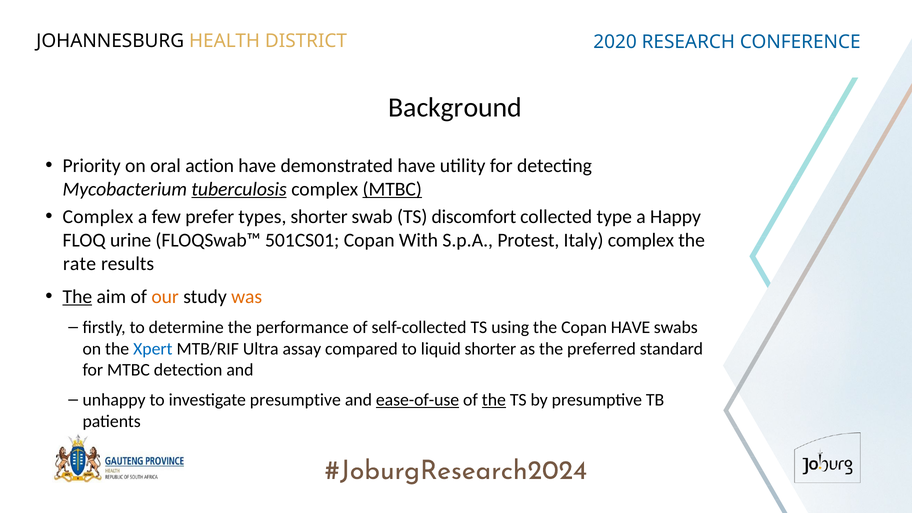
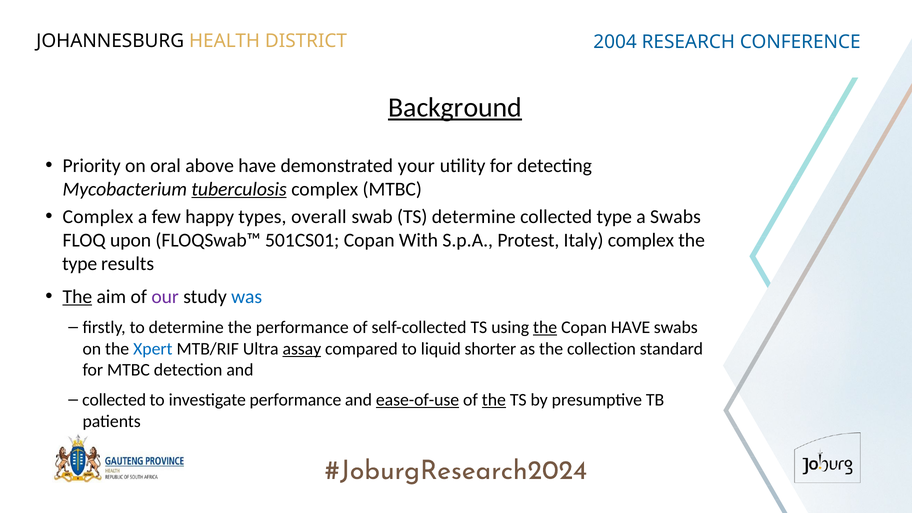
2020: 2020 -> 2004 (615, 42)
Background underline: none -> present (455, 108)
action: action -> above (210, 166)
demonstrated have: have -> your (416, 166)
MTBC underline: present -> none (392, 189)
prefer: prefer -> happy (210, 217)
types shorter: shorter -> overall (319, 217)
TS discomfort: discomfort -> determine (474, 217)
a Happy: Happy -> Swabs (675, 217)
urine: urine -> upon (131, 240)
rate: rate -> type (80, 264)
our colour: orange -> purple (165, 297)
was colour: orange -> blue (247, 297)
the underline: none -> present (545, 327)
assay underline: none -> present (302, 349)
preferred: preferred -> collection (602, 349)
unhappy: unhappy -> collected (114, 400)
investigate presumptive: presumptive -> performance (295, 400)
